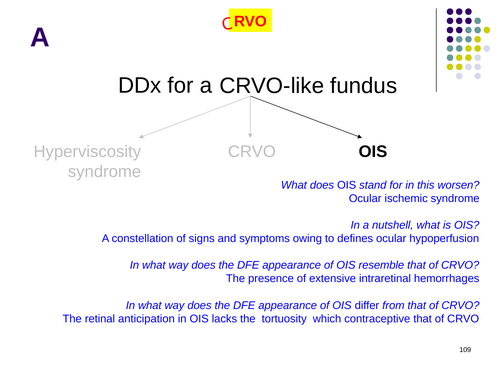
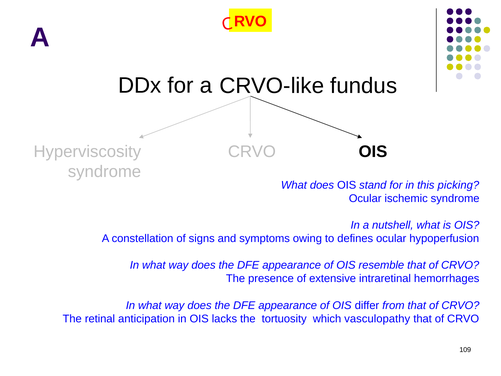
worsen: worsen -> picking (458, 185)
contraceptive: contraceptive -> vasculopathy (377, 319)
